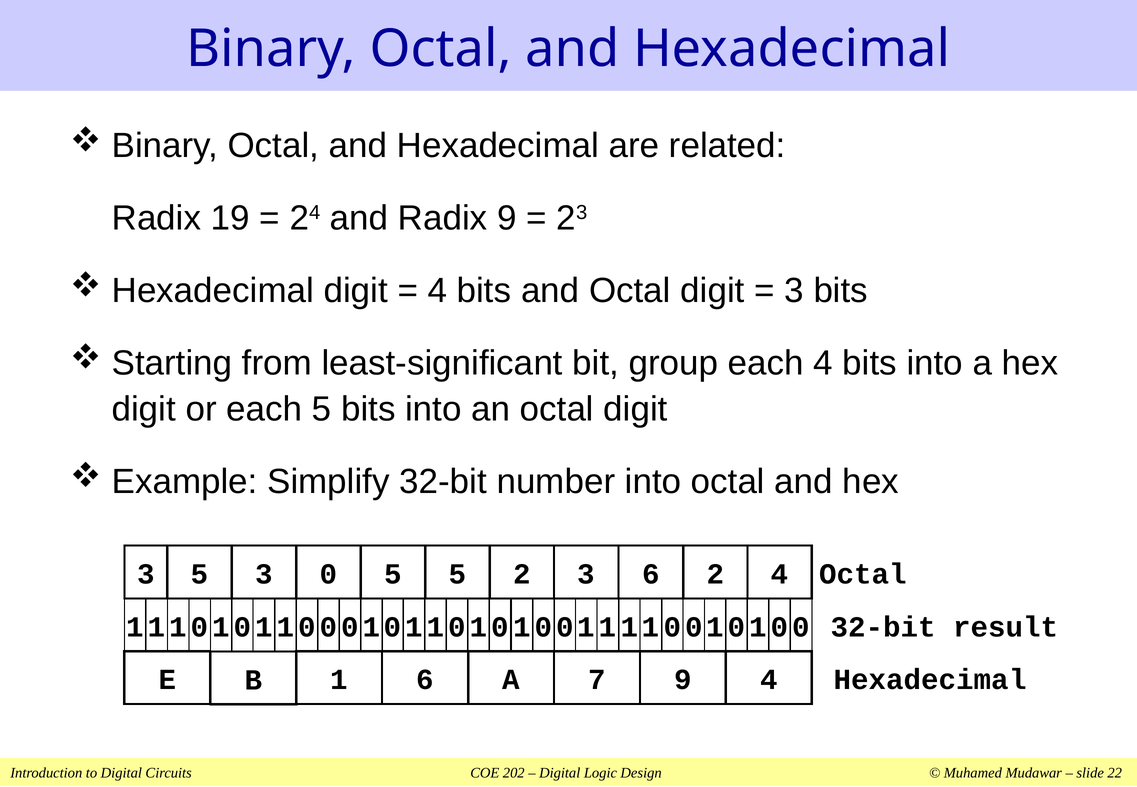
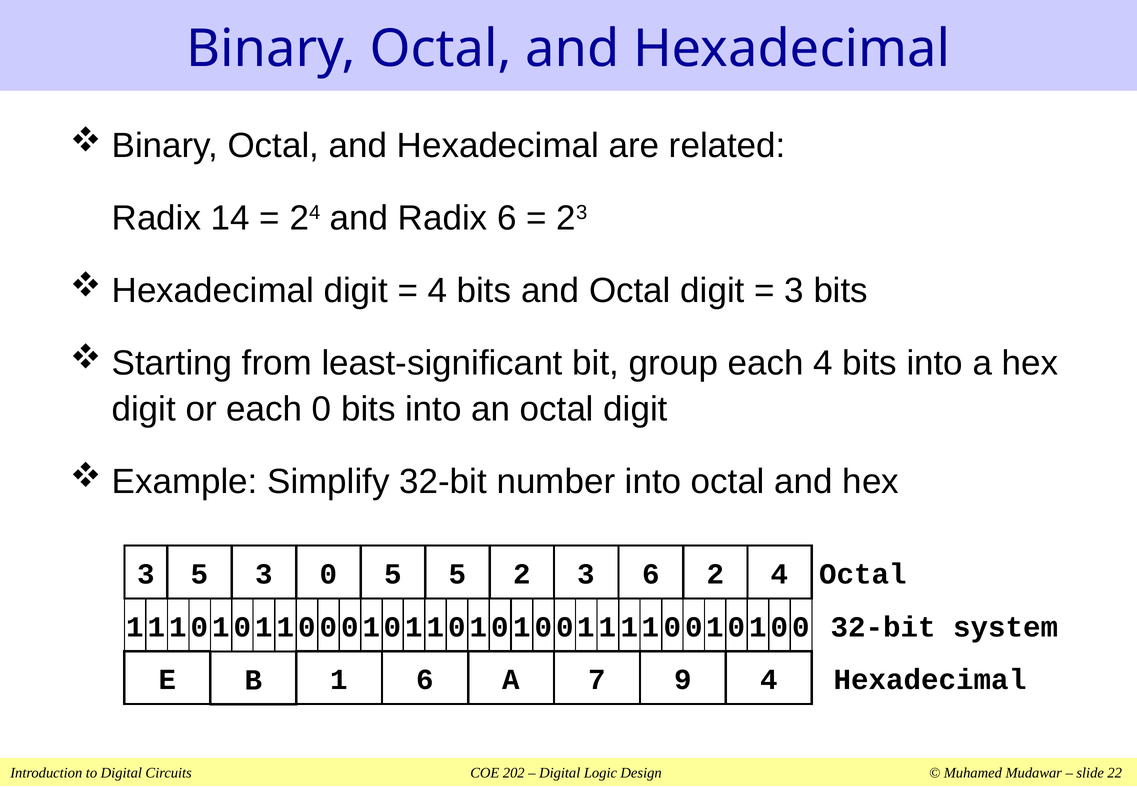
19: 19 -> 14 (230, 218)
Radix 9: 9 -> 6 (507, 218)
each 5: 5 -> 0 (322, 409)
result: result -> system (1006, 627)
